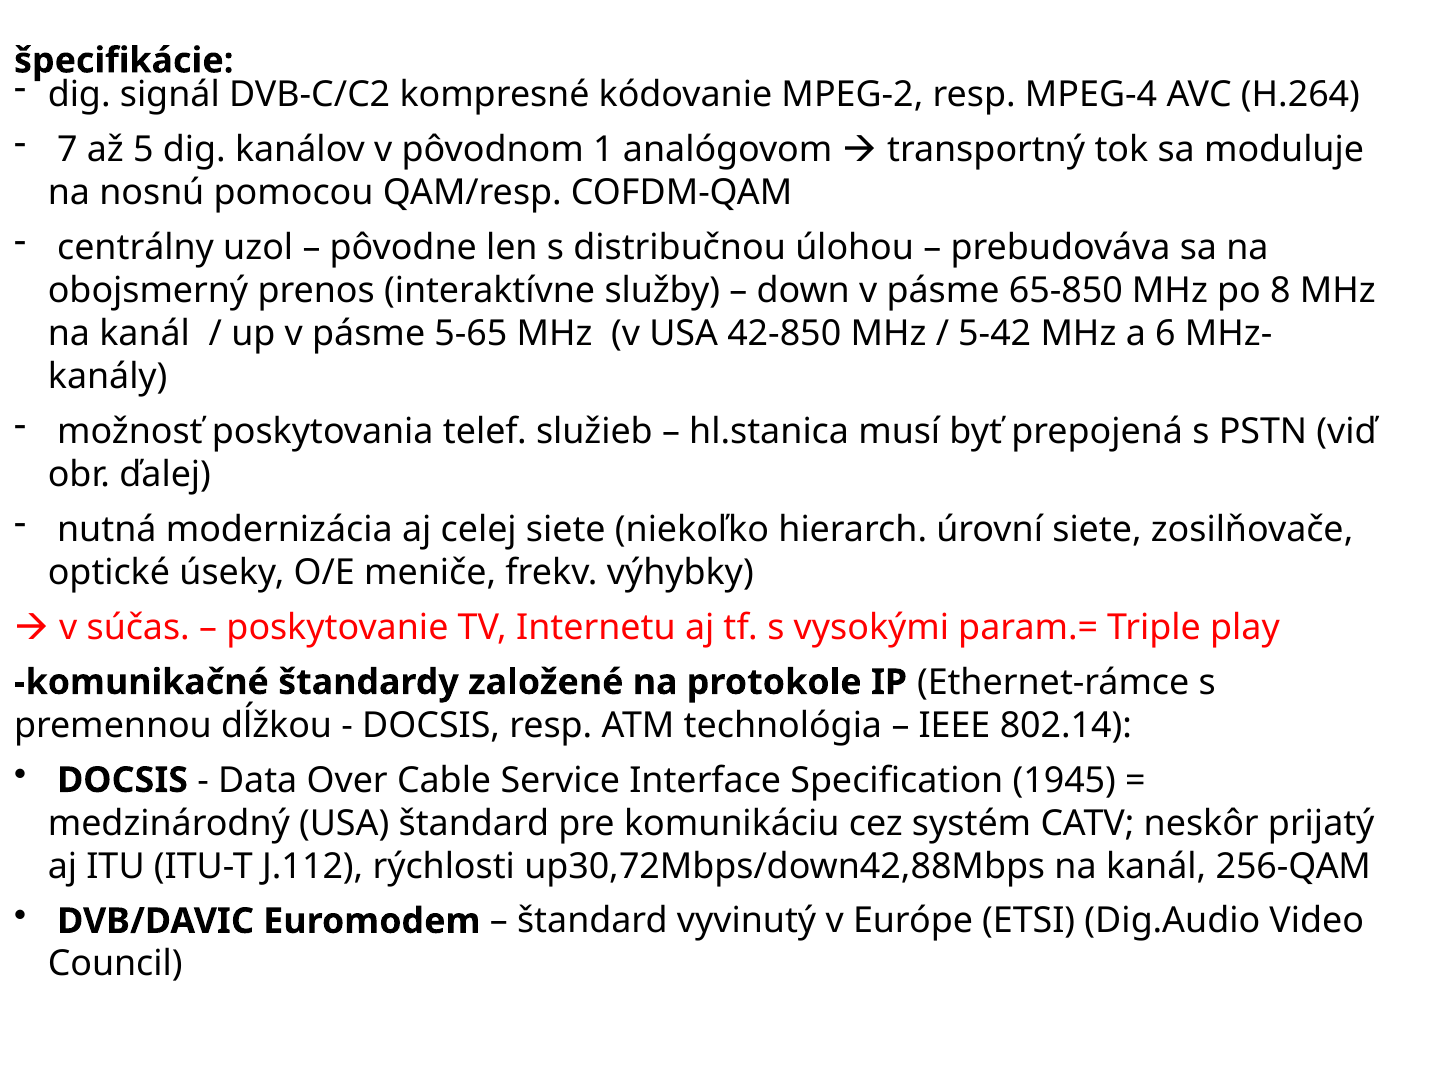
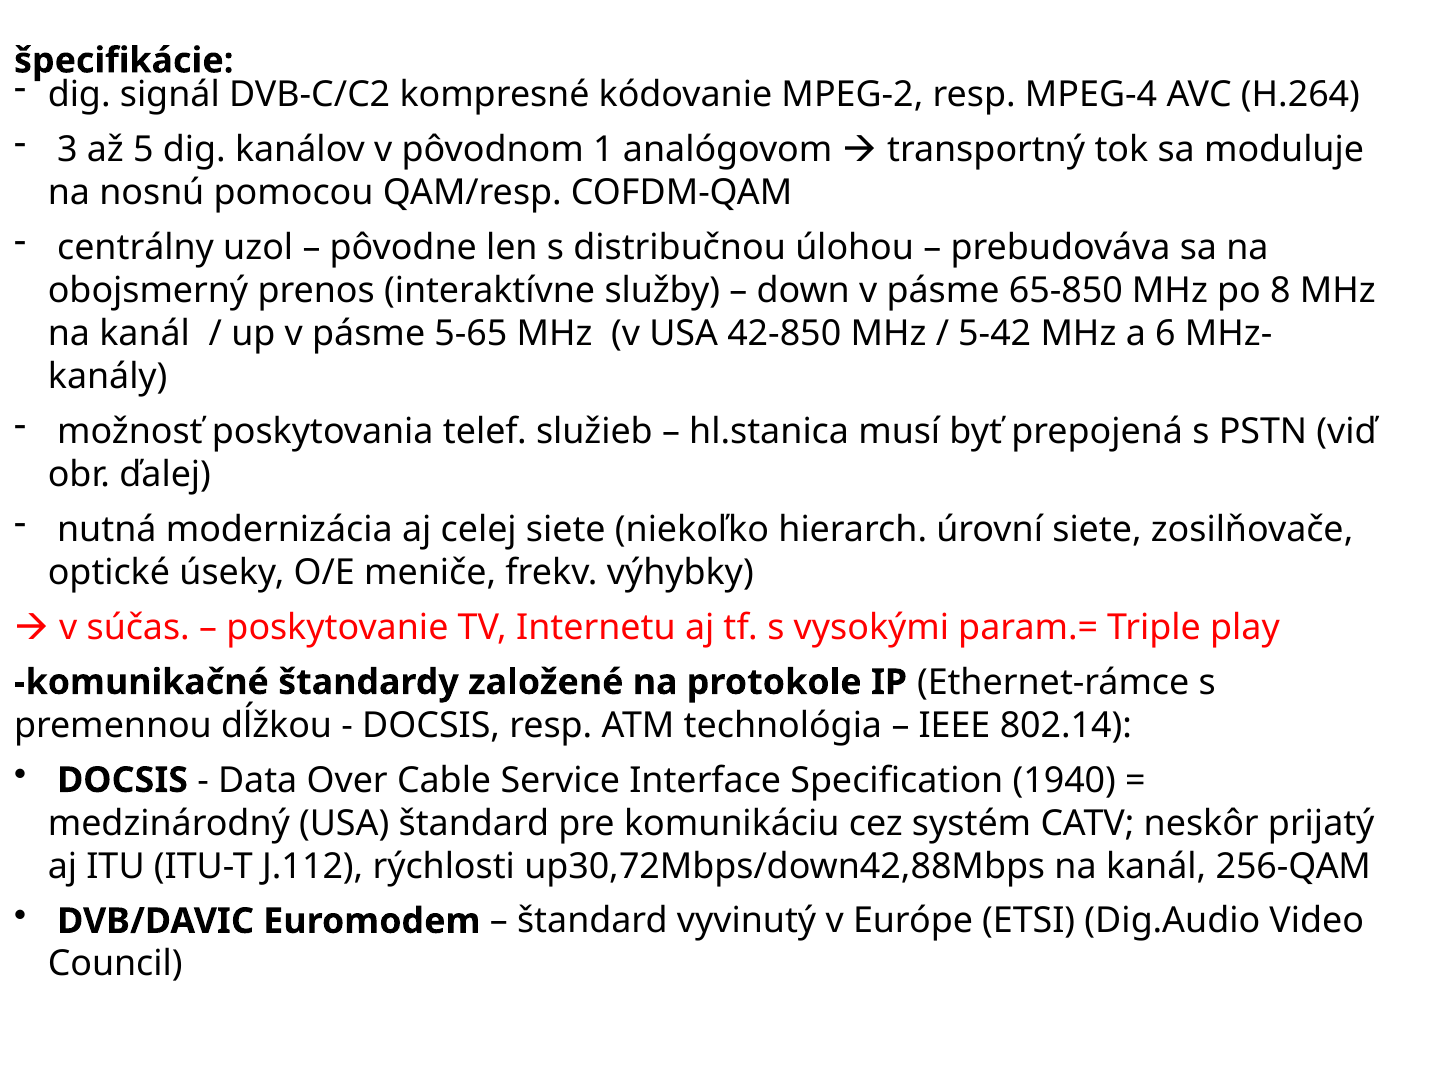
7: 7 -> 3 (67, 149)
1945: 1945 -> 1940 (1064, 780)
